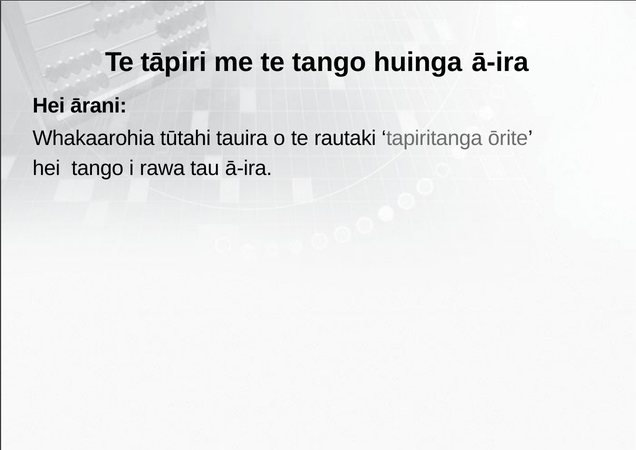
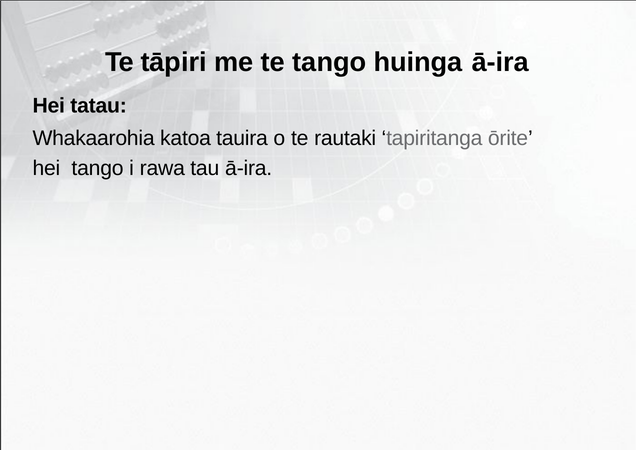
ārani: ārani -> tatau (99, 106)
tūtahi: tūtahi -> katoa (186, 138)
